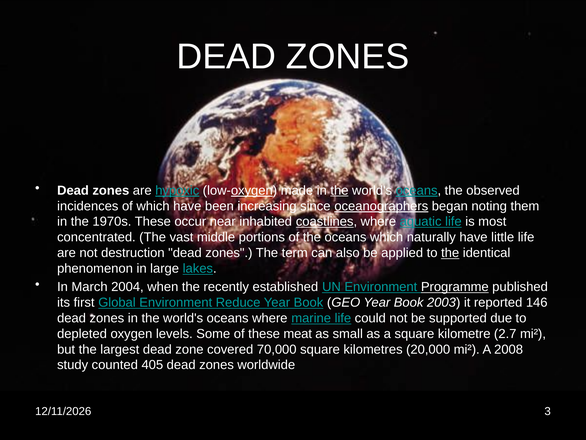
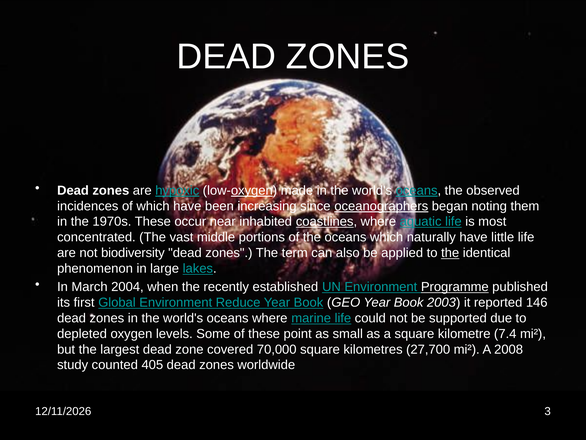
the underline: present -> none (339, 190)
destruction: destruction -> biodiversity (133, 253)
meat: meat -> point (298, 333)
2.7: 2.7 -> 7.4 (505, 333)
20,000: 20,000 -> 27,700 (428, 349)
